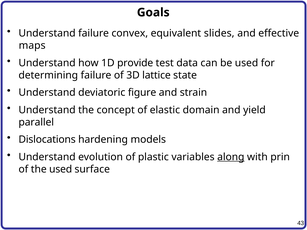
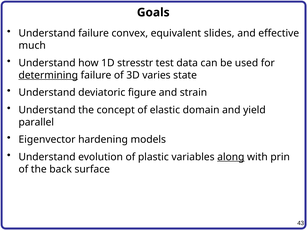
maps: maps -> much (32, 46)
provide: provide -> stresstr (135, 63)
determining underline: none -> present (48, 75)
lattice: lattice -> varies (156, 75)
Dislocations: Dislocations -> Eigenvector (47, 140)
the used: used -> back (61, 169)
